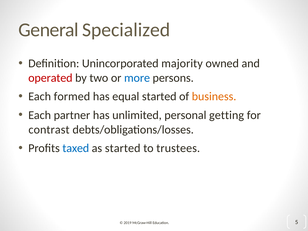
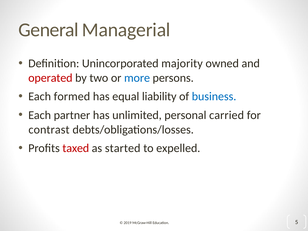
Specialized: Specialized -> Managerial (126, 30)
equal started: started -> liability (159, 97)
business colour: orange -> blue (214, 97)
getting: getting -> carried (227, 115)
taxed colour: blue -> red (76, 148)
trustees: trustees -> expelled (178, 148)
